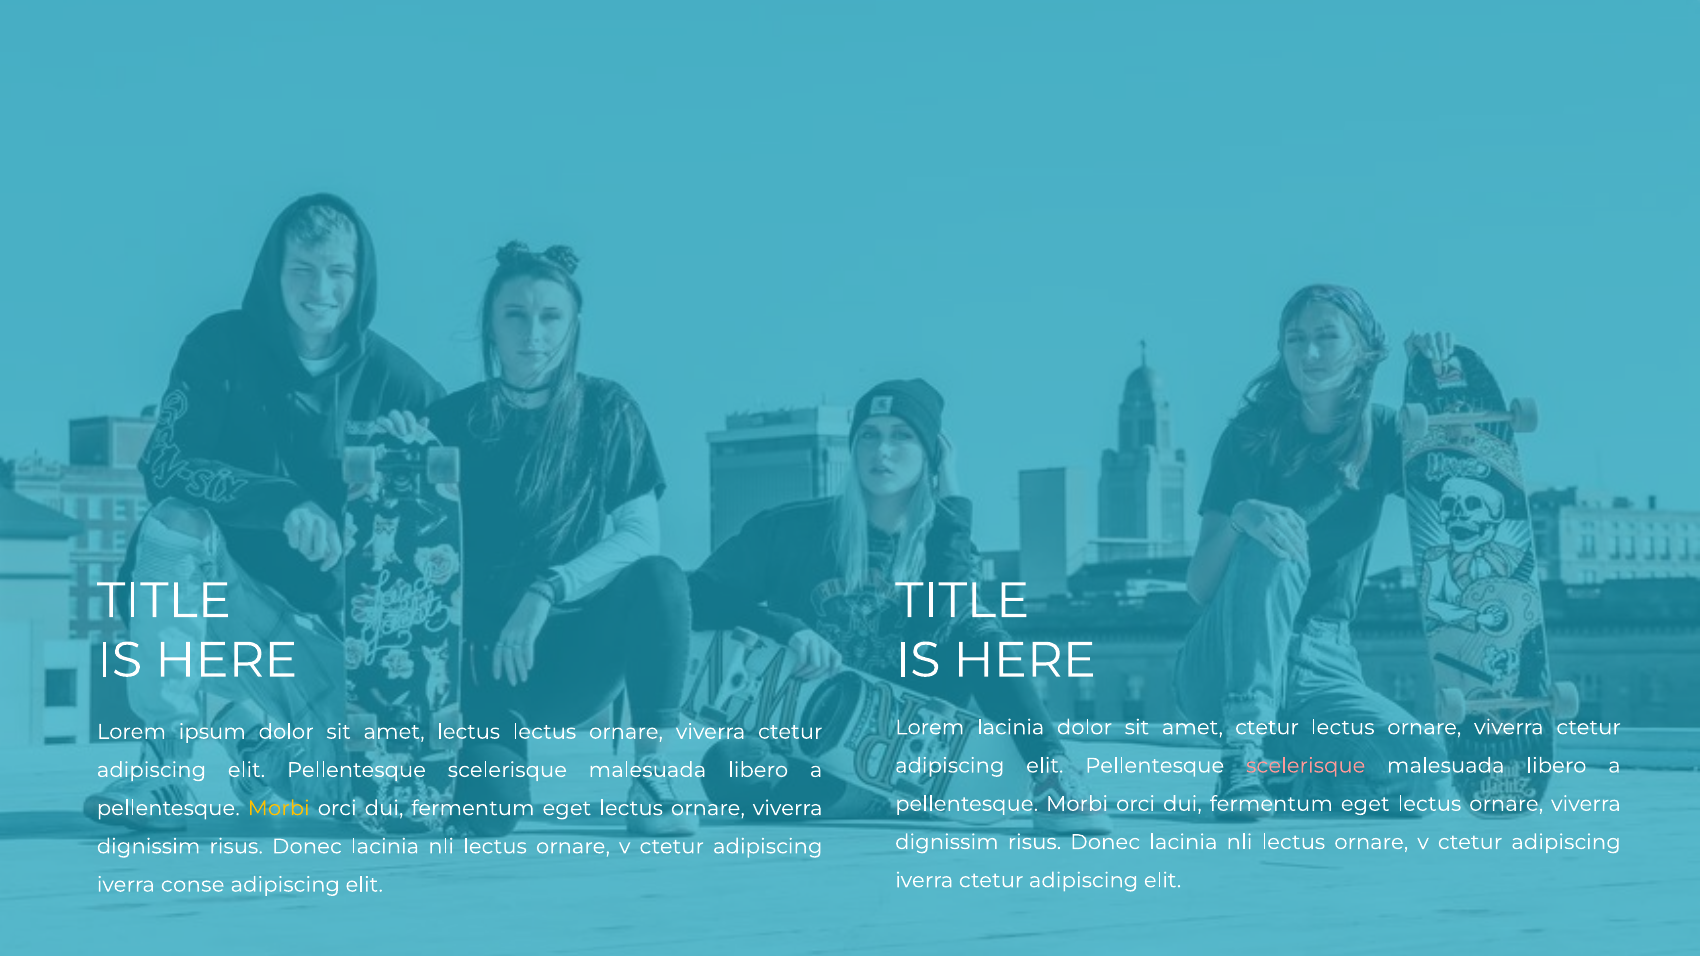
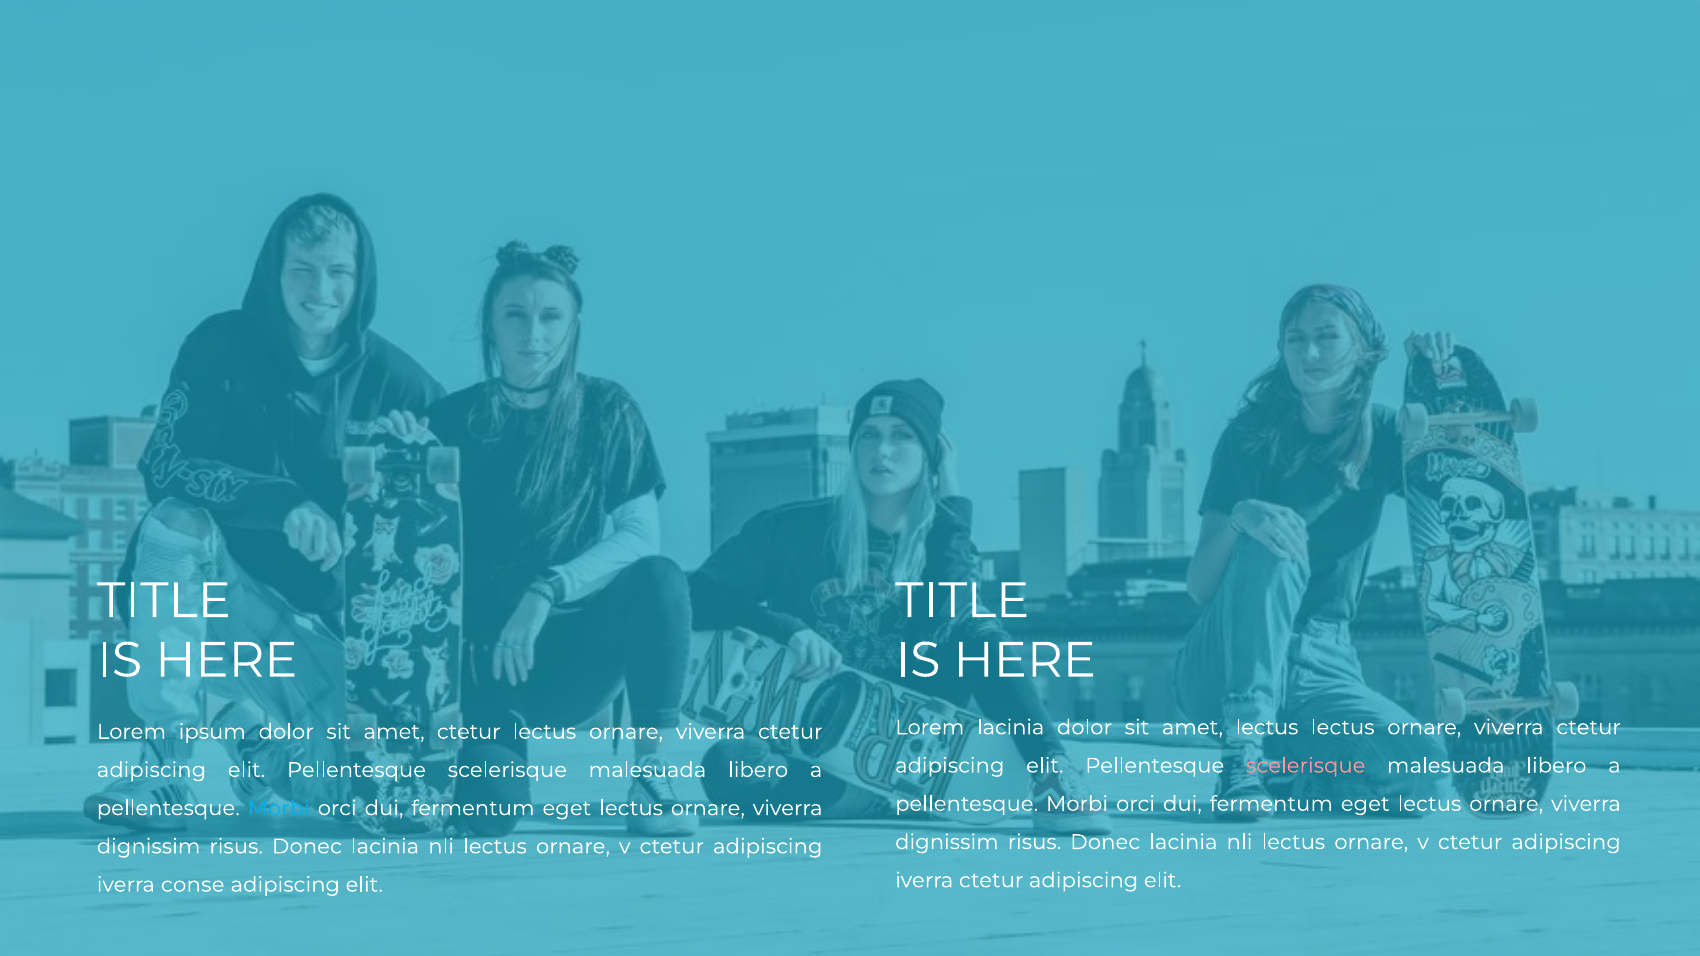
amet ctetur: ctetur -> lectus (1267, 728)
amet lectus: lectus -> ctetur (469, 732)
Morbi colour: yellow -> light blue (279, 808)
